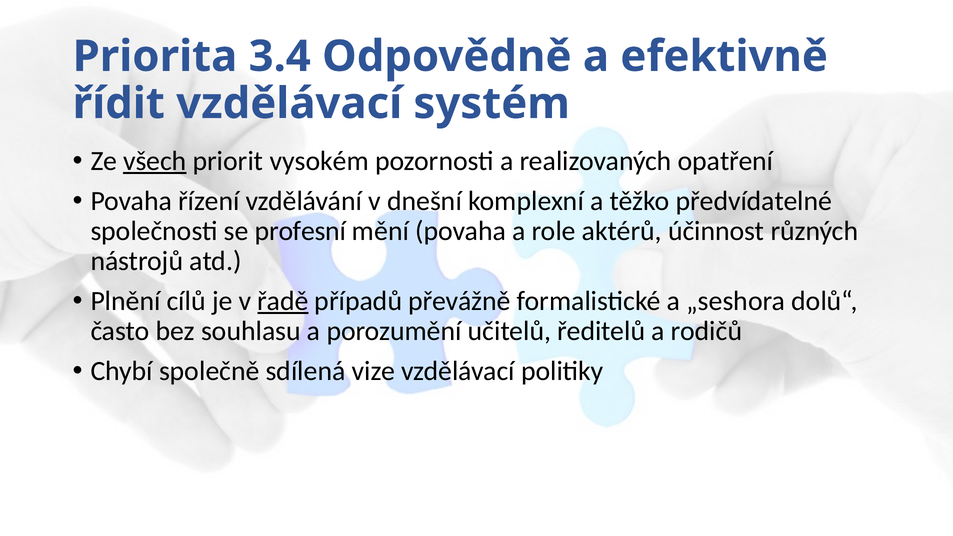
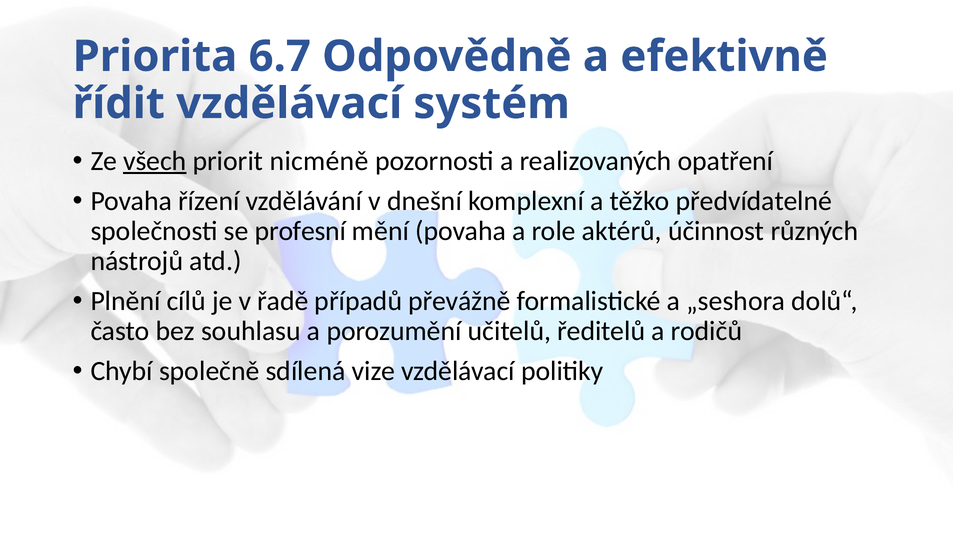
3.4: 3.4 -> 6.7 (280, 56)
vysokém: vysokém -> nicméně (319, 161)
řadě underline: present -> none (283, 301)
